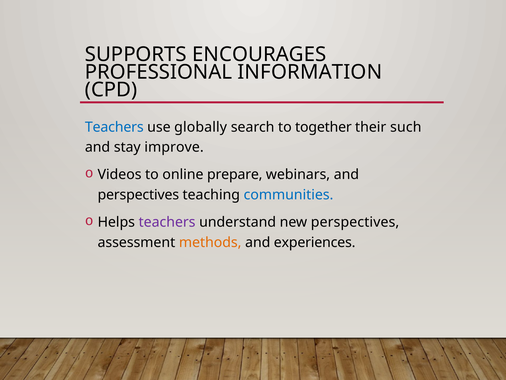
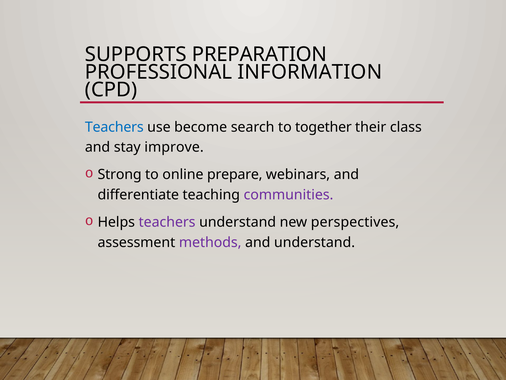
ENCOURAGES: ENCOURAGES -> PREPARATION (259, 54)
globally: globally -> become (201, 127)
such: such -> class (406, 127)
Videos: Videos -> Strong (120, 174)
perspectives: perspectives -> differentiate (138, 195)
communities colour: blue -> purple (289, 195)
methods colour: orange -> purple (210, 242)
and experiences: experiences -> understand (315, 242)
